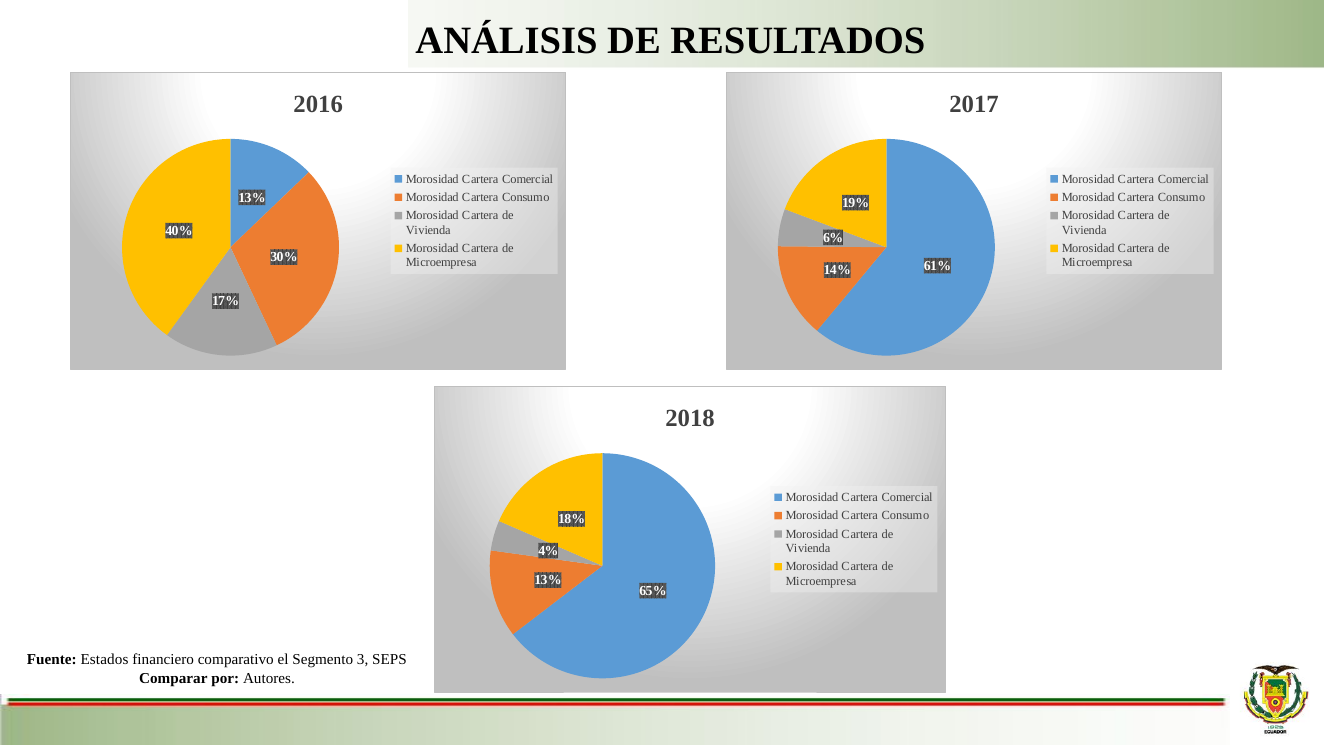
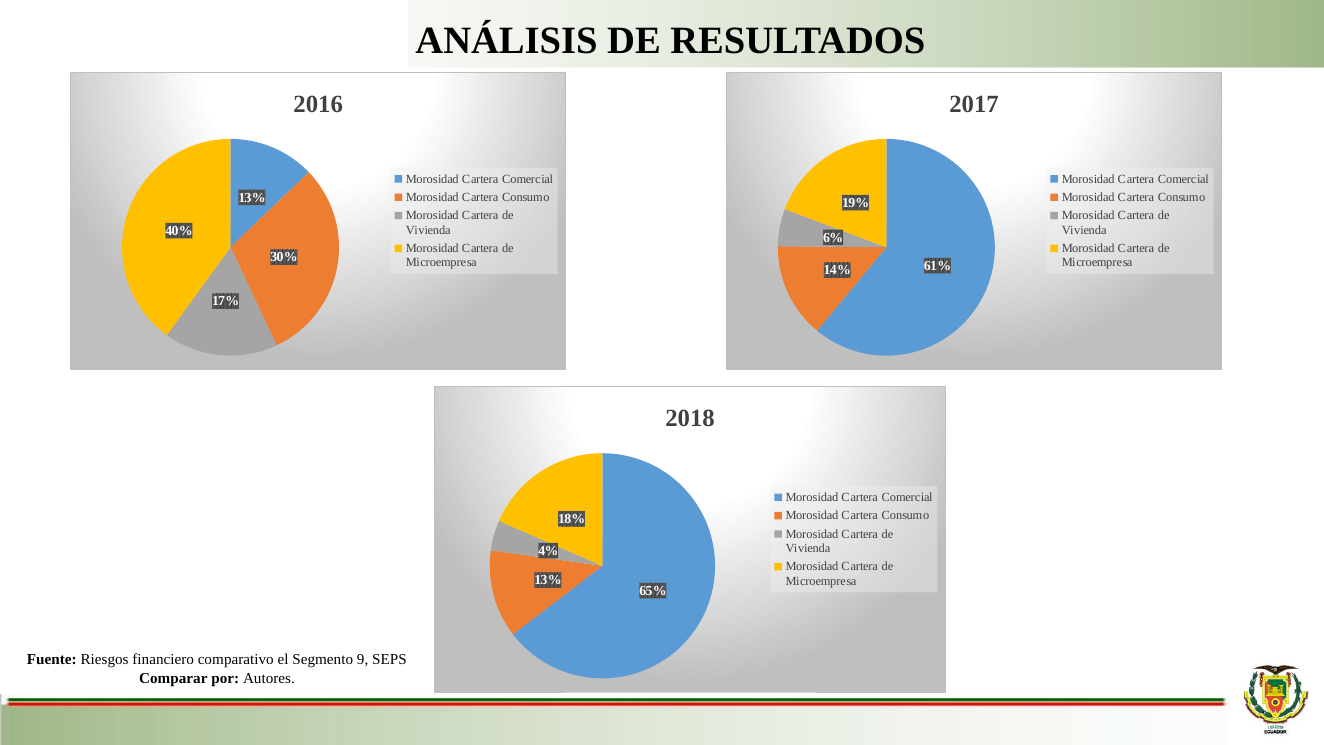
Estados: Estados -> Riesgos (105, 659)
3: 3 -> 9 (363, 659)
